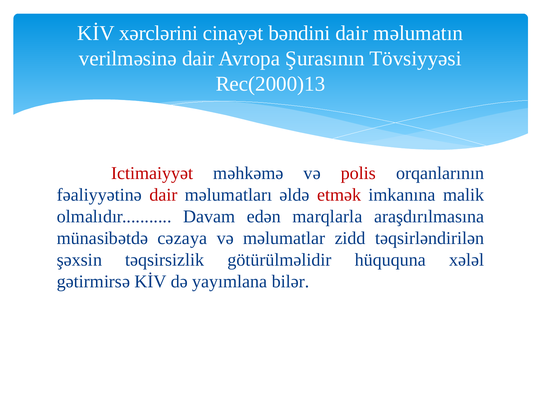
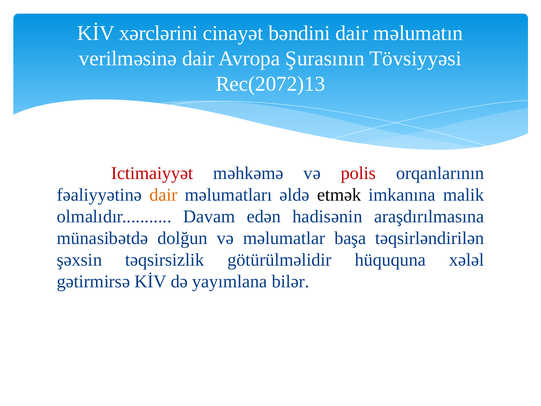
Rec(2000)13: Rec(2000)13 -> Rec(2072)13 (270, 84)
dair colour: red -> orange (163, 195)
etmək colour: red -> black (339, 195)
marqlarla: marqlarla -> hadisənin (327, 216)
cəzaya: cəzaya -> dolğun (182, 238)
zidd: zidd -> başa (350, 238)
